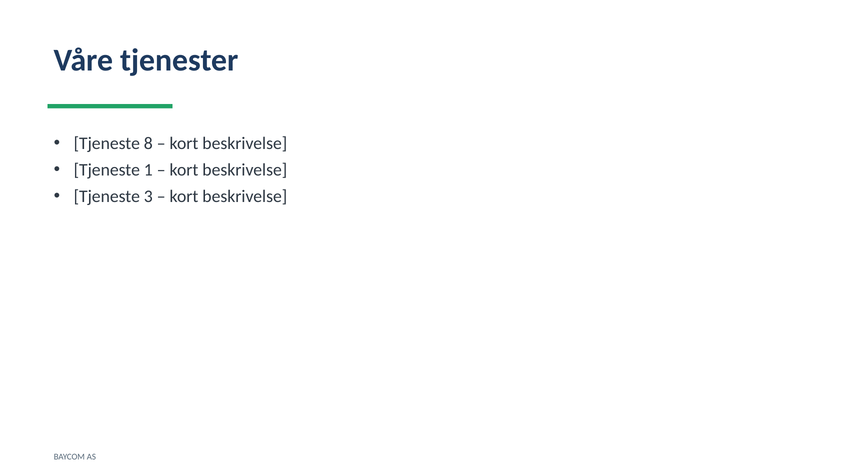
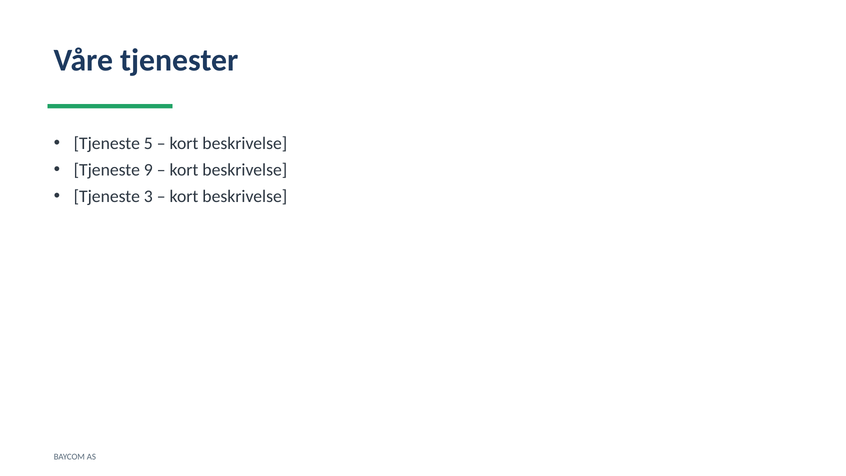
8: 8 -> 5 (148, 143)
1: 1 -> 9 (148, 170)
